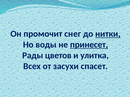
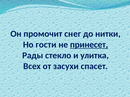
нитки underline: present -> none (108, 34)
воды: воды -> гости (46, 45)
цветов: цветов -> стекло (58, 56)
